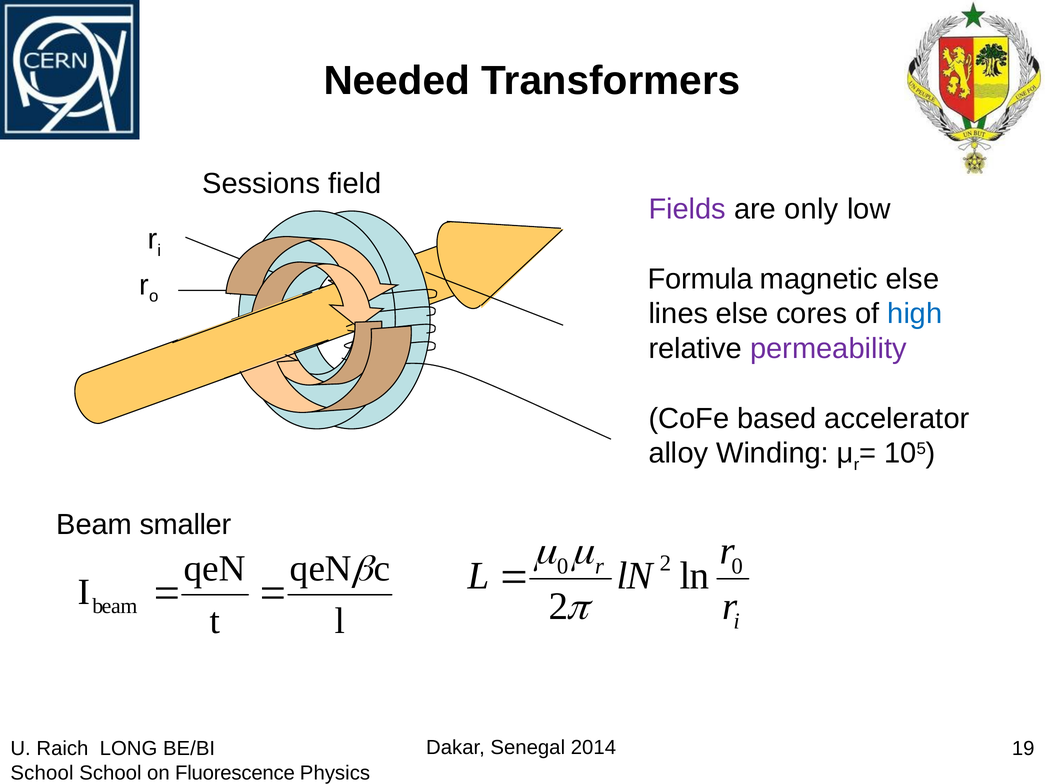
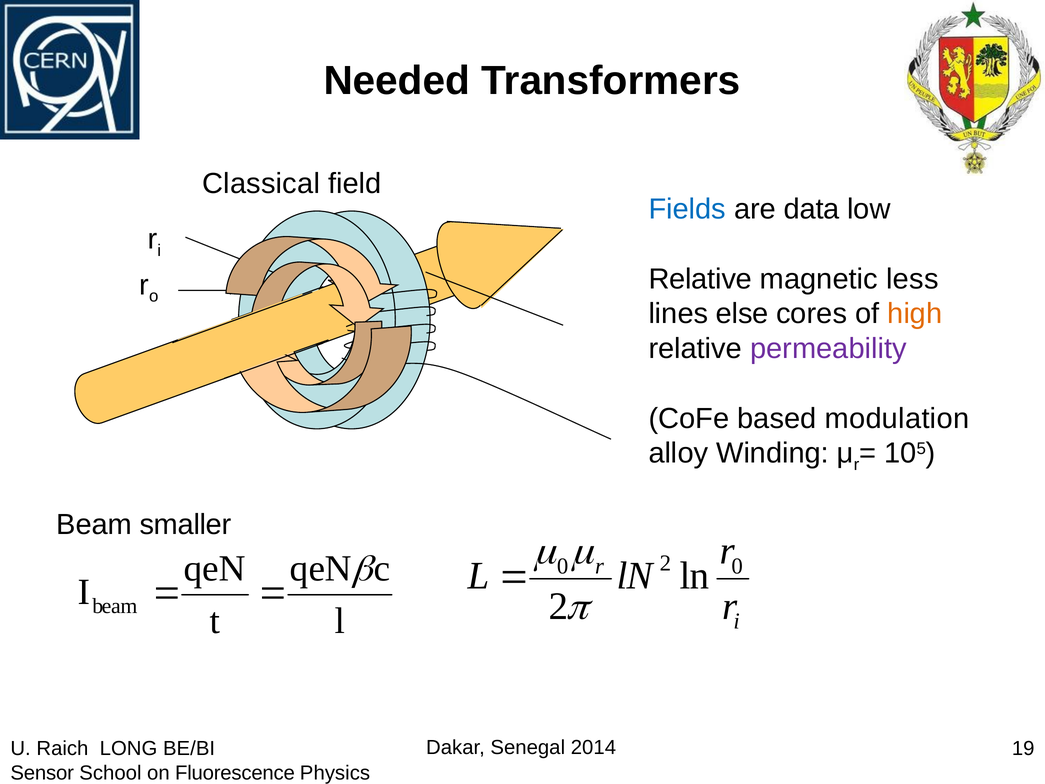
Sessions: Sessions -> Classical (261, 184)
Fields colour: purple -> blue (687, 209)
only: only -> data (812, 209)
Formula: Formula -> Relative (700, 279)
magnetic else: else -> less (912, 279)
high colour: blue -> orange (915, 314)
accelerator: accelerator -> modulation (897, 418)
School: School -> Sensor (42, 773)
